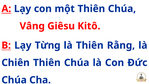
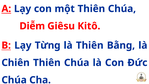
Vâng: Vâng -> Diễm (32, 26)
Rằng: Rằng -> Bằng (121, 45)
